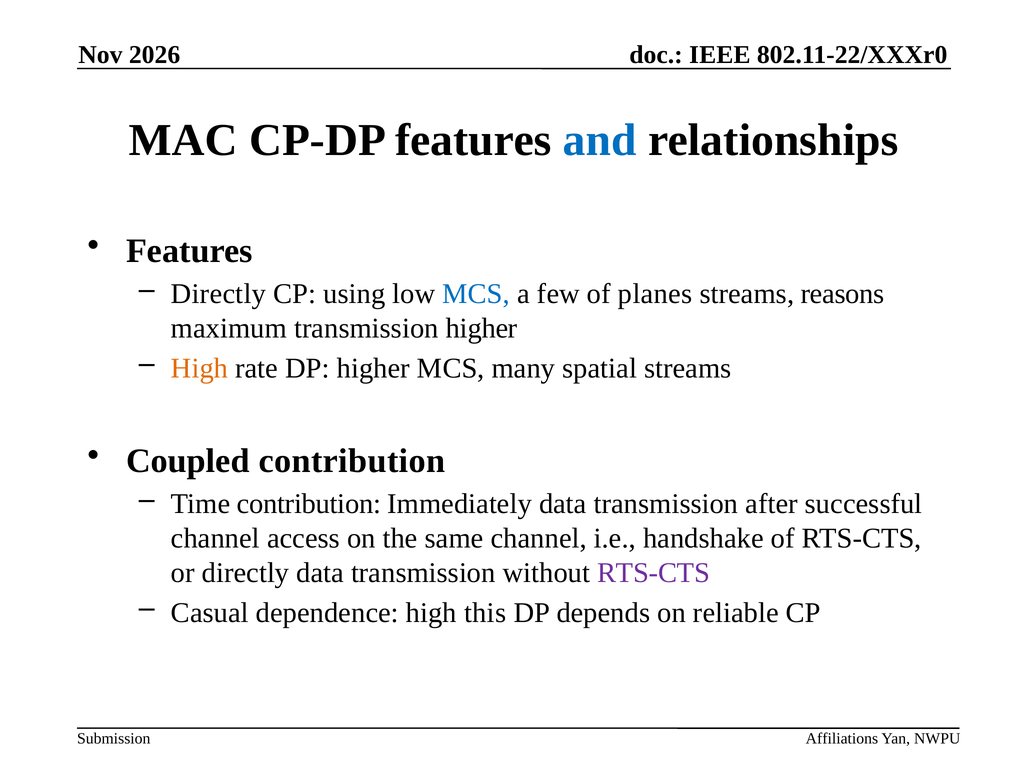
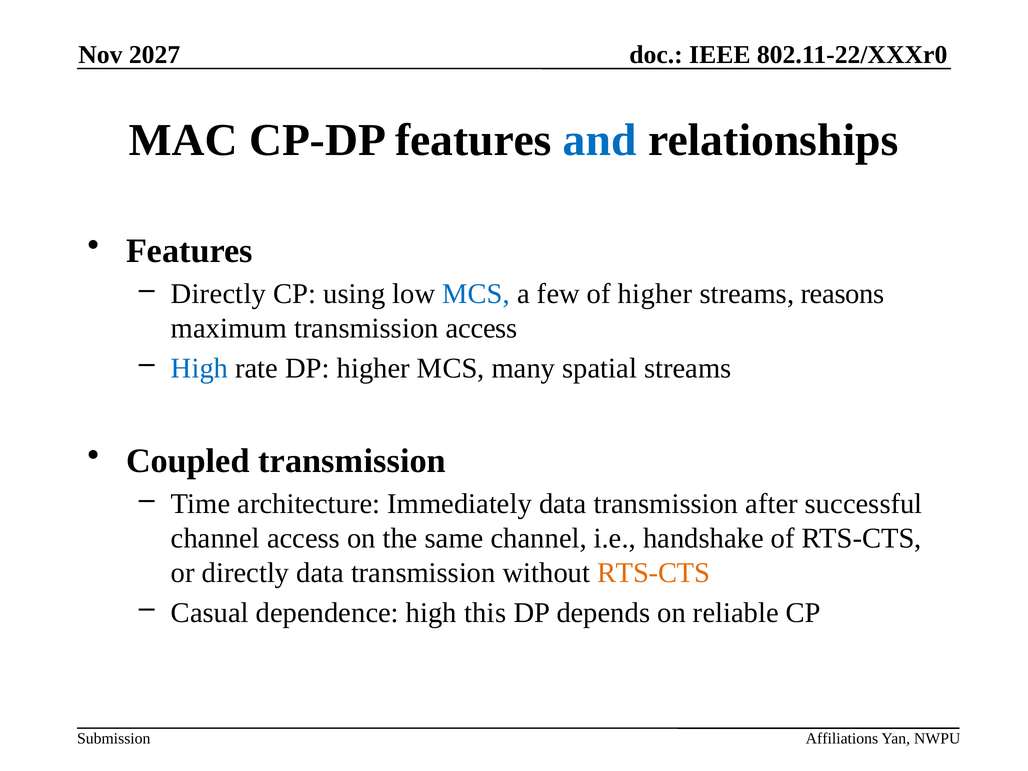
2026: 2026 -> 2027 (155, 55)
of planes: planes -> higher (655, 294)
transmission higher: higher -> access (482, 328)
High colour: orange -> blue (200, 368)
Coupled contribution: contribution -> transmission (352, 461)
Time contribution: contribution -> architecture (309, 504)
RTS-CTS colour: purple -> orange (654, 573)
